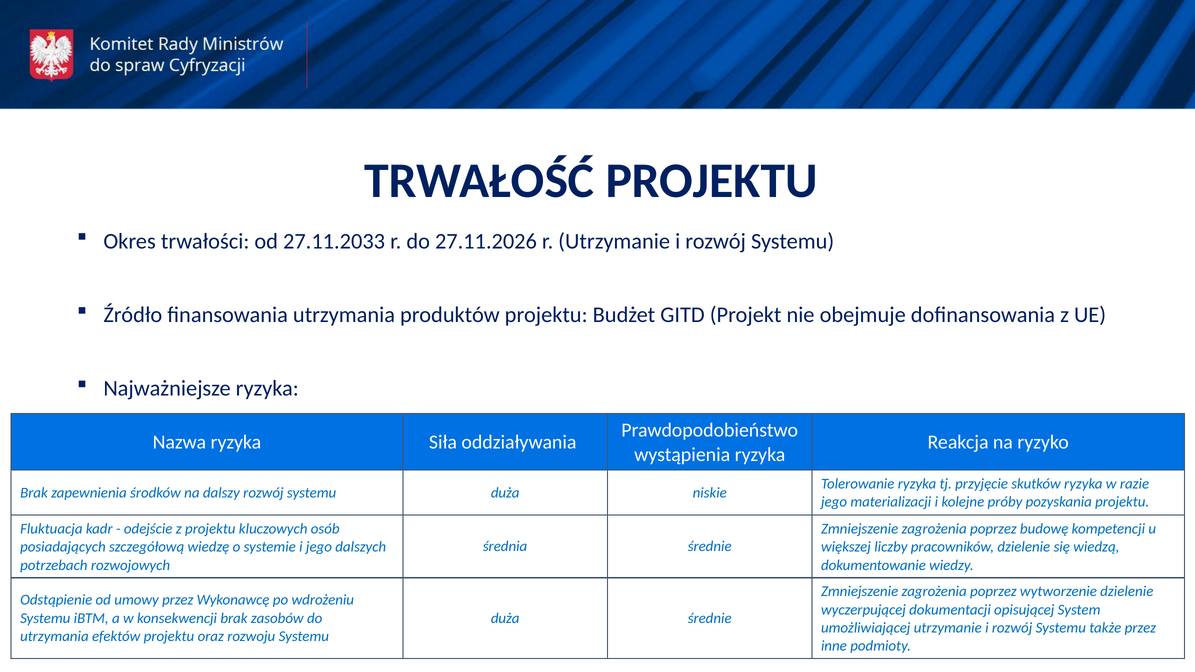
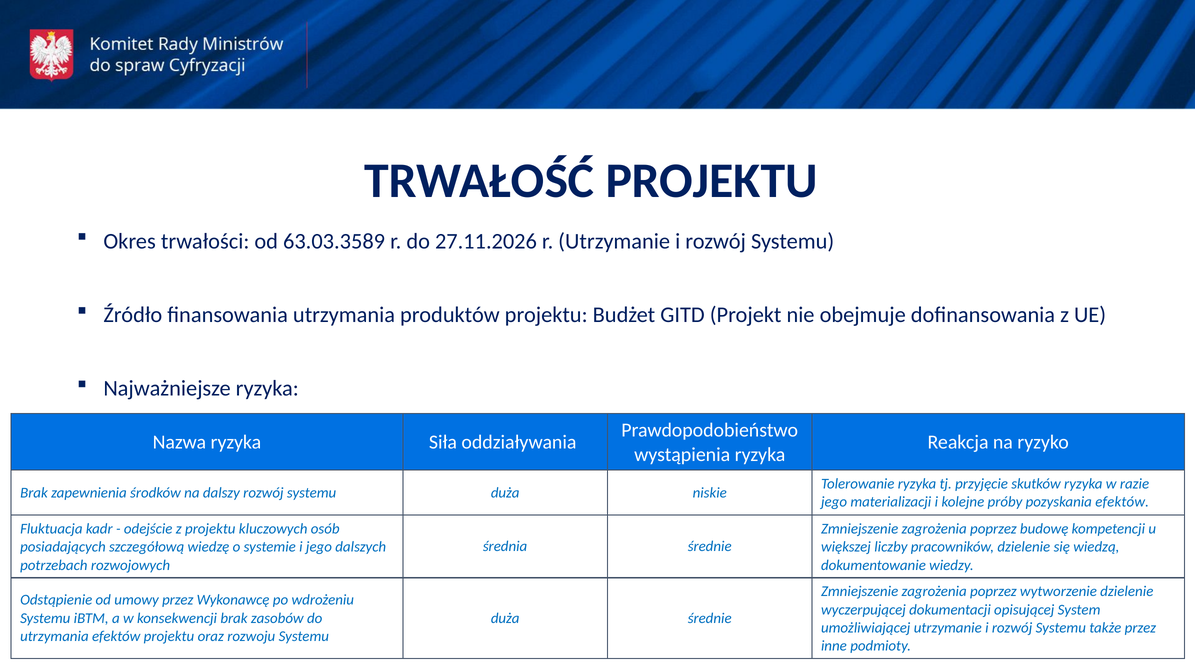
27.11.2033: 27.11.2033 -> 63.03.3589 (334, 241)
pozyskania projektu: projektu -> efektów (1122, 502)
